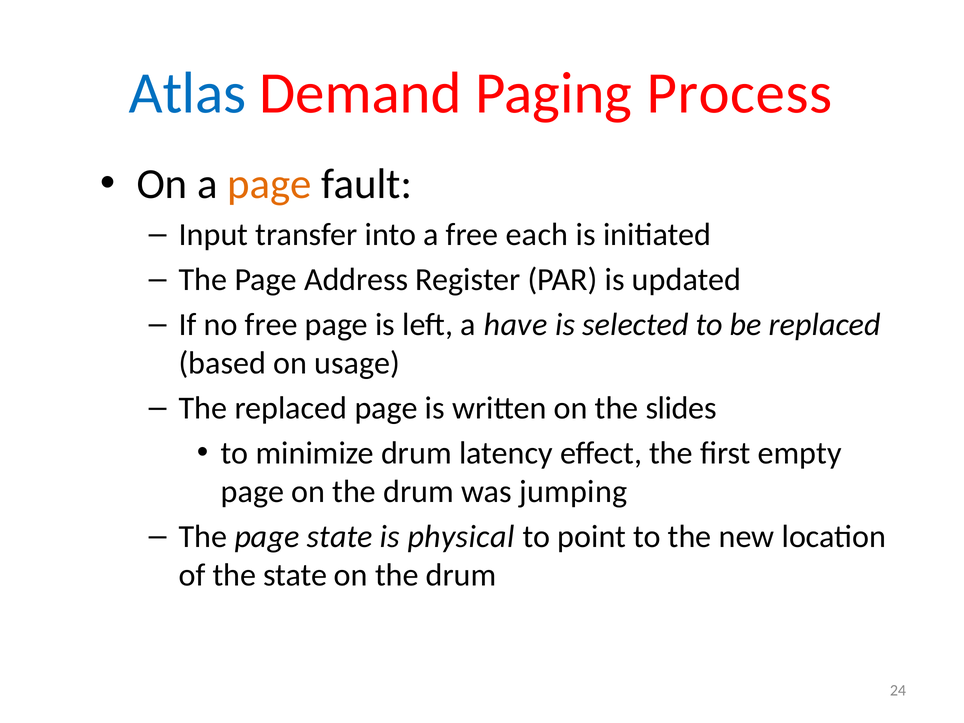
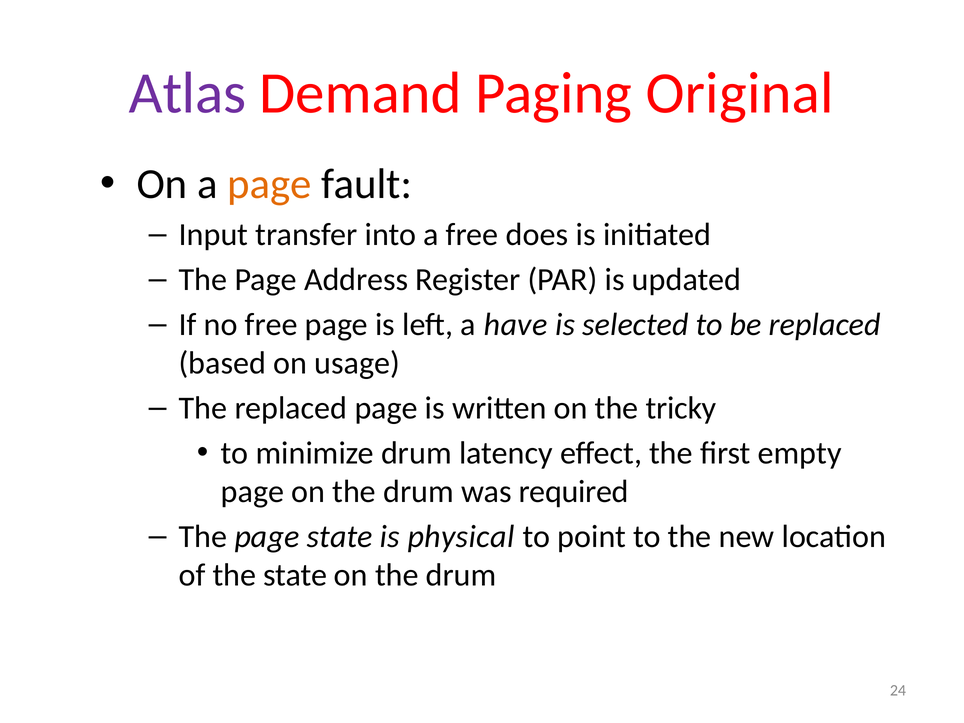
Atlas colour: blue -> purple (187, 93)
Process: Process -> Original (740, 93)
each: each -> does (537, 235)
slides: slides -> tricky (681, 408)
jumping: jumping -> required (574, 492)
